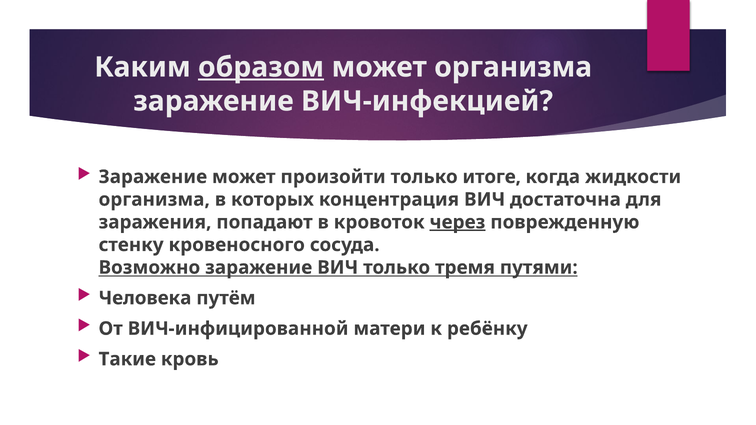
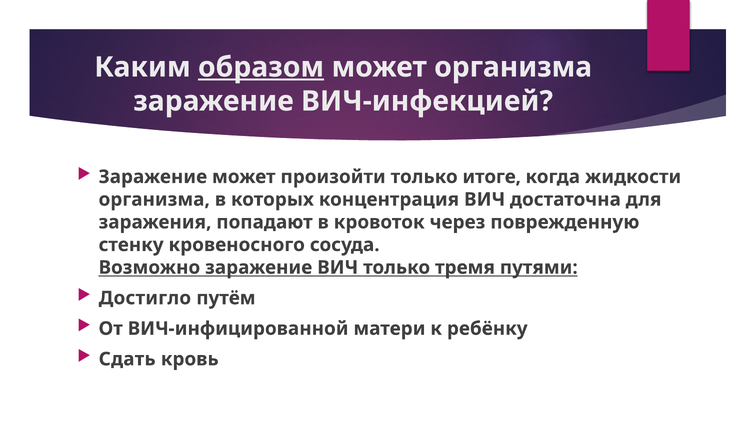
через underline: present -> none (457, 222)
Человека: Человека -> Достигло (145, 298)
Такие: Такие -> Сдать (127, 359)
